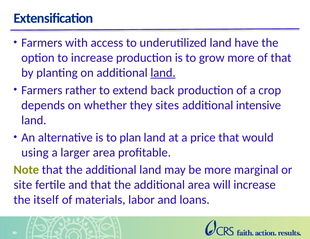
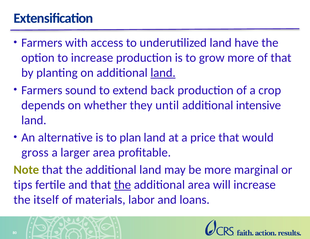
rather: rather -> sound (81, 90)
sites: sites -> until (167, 105)
using: using -> gross (35, 153)
site: site -> tips (23, 185)
the underline: none -> present (123, 185)
